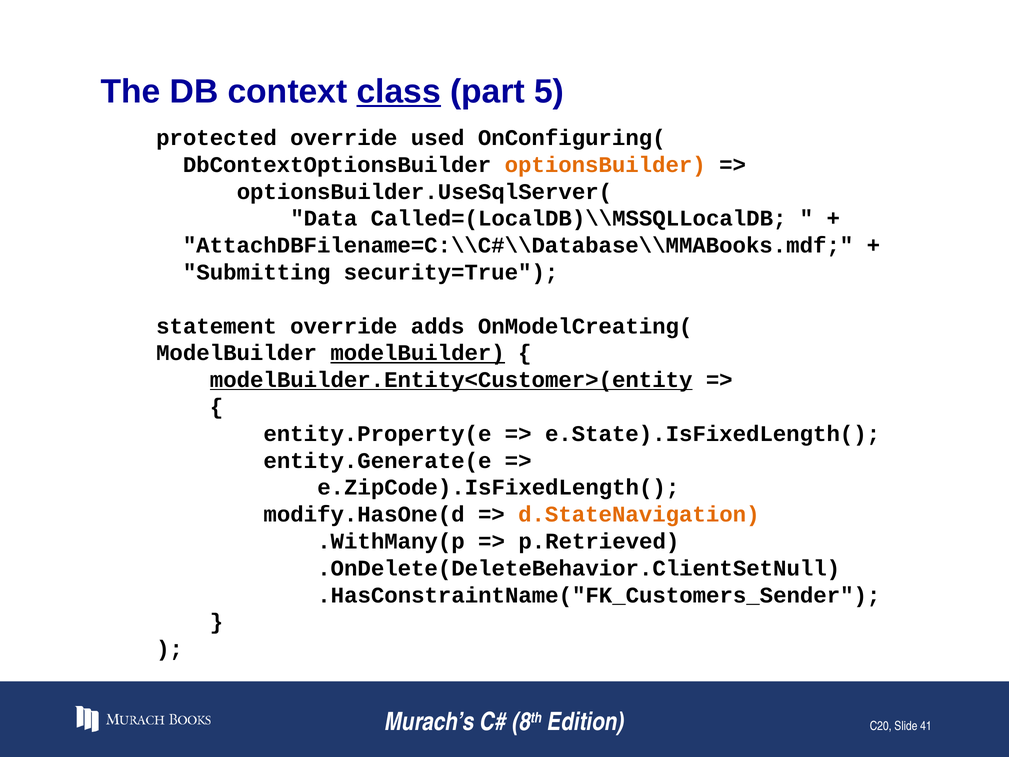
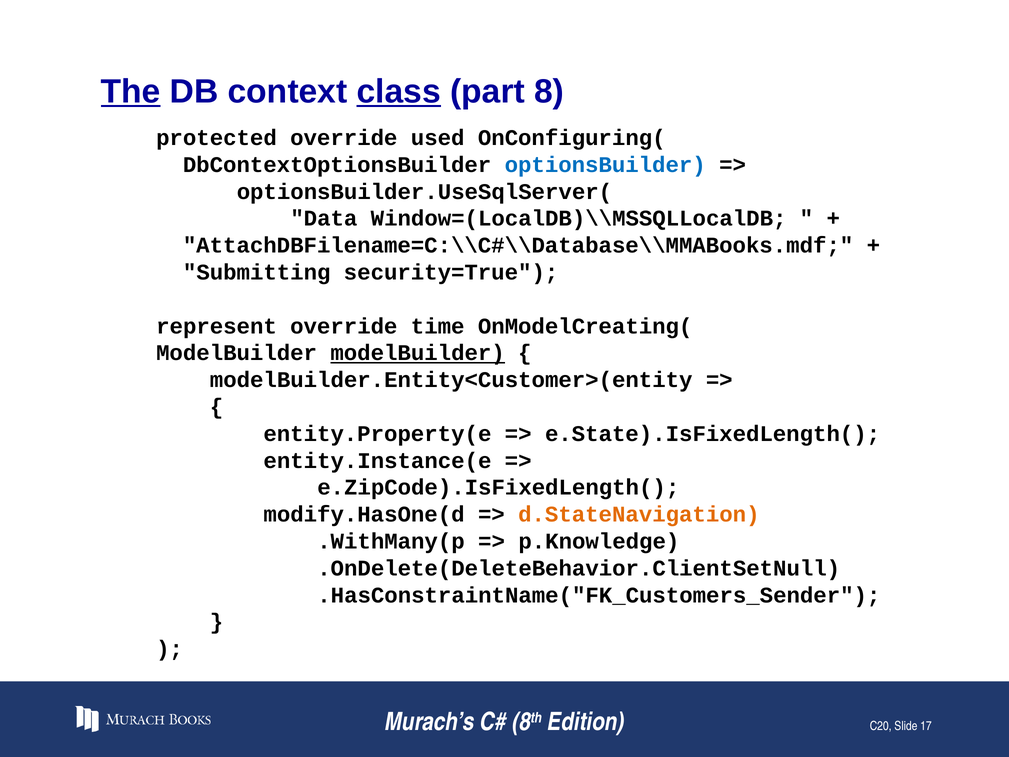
The underline: none -> present (131, 92)
5: 5 -> 8 (549, 92)
optionsBuilder colour: orange -> blue (605, 165)
Called=(LocalDB)\\MSSQLLocalDB: Called=(LocalDB)\\MSSQLLocalDB -> Window=(LocalDB)\\MSSQLLocalDB (579, 218)
statement: statement -> represent (217, 326)
adds: adds -> time (438, 326)
modelBuilder.Entity<Customer>(entity underline: present -> none (451, 380)
entity.Generate(e: entity.Generate(e -> entity.Instance(e (377, 460)
p.Retrieved: p.Retrieved -> p.Knowledge (599, 541)
41: 41 -> 17 (926, 726)
